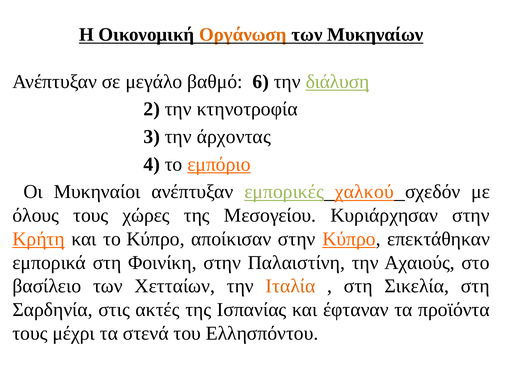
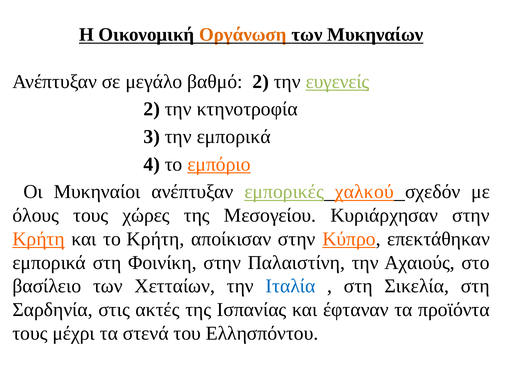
βαθμό 6: 6 -> 2 (261, 82)
διάλυση: διάλυση -> ευγενείς (338, 82)
την άρχοντας: άρχοντας -> εμπορικά (234, 137)
το Κύπρο: Κύπρο -> Κρήτη (155, 239)
Ιταλία colour: orange -> blue (291, 286)
